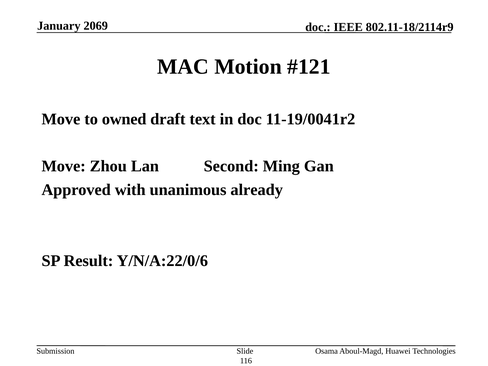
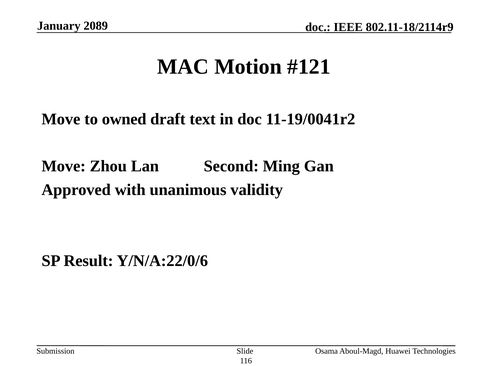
2069: 2069 -> 2089 (96, 26)
already: already -> validity (257, 190)
